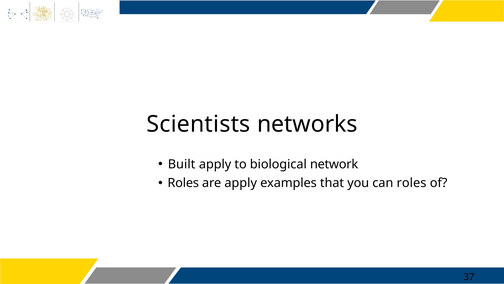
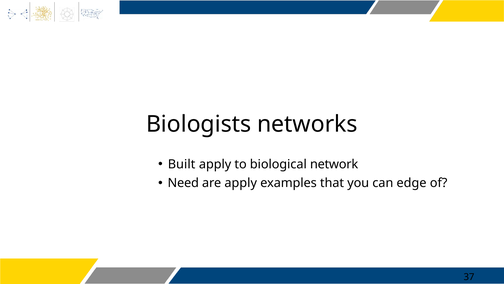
Scientists: Scientists -> Biologists (199, 124)
Roles: Roles -> Need (183, 183)
can roles: roles -> edge (412, 183)
